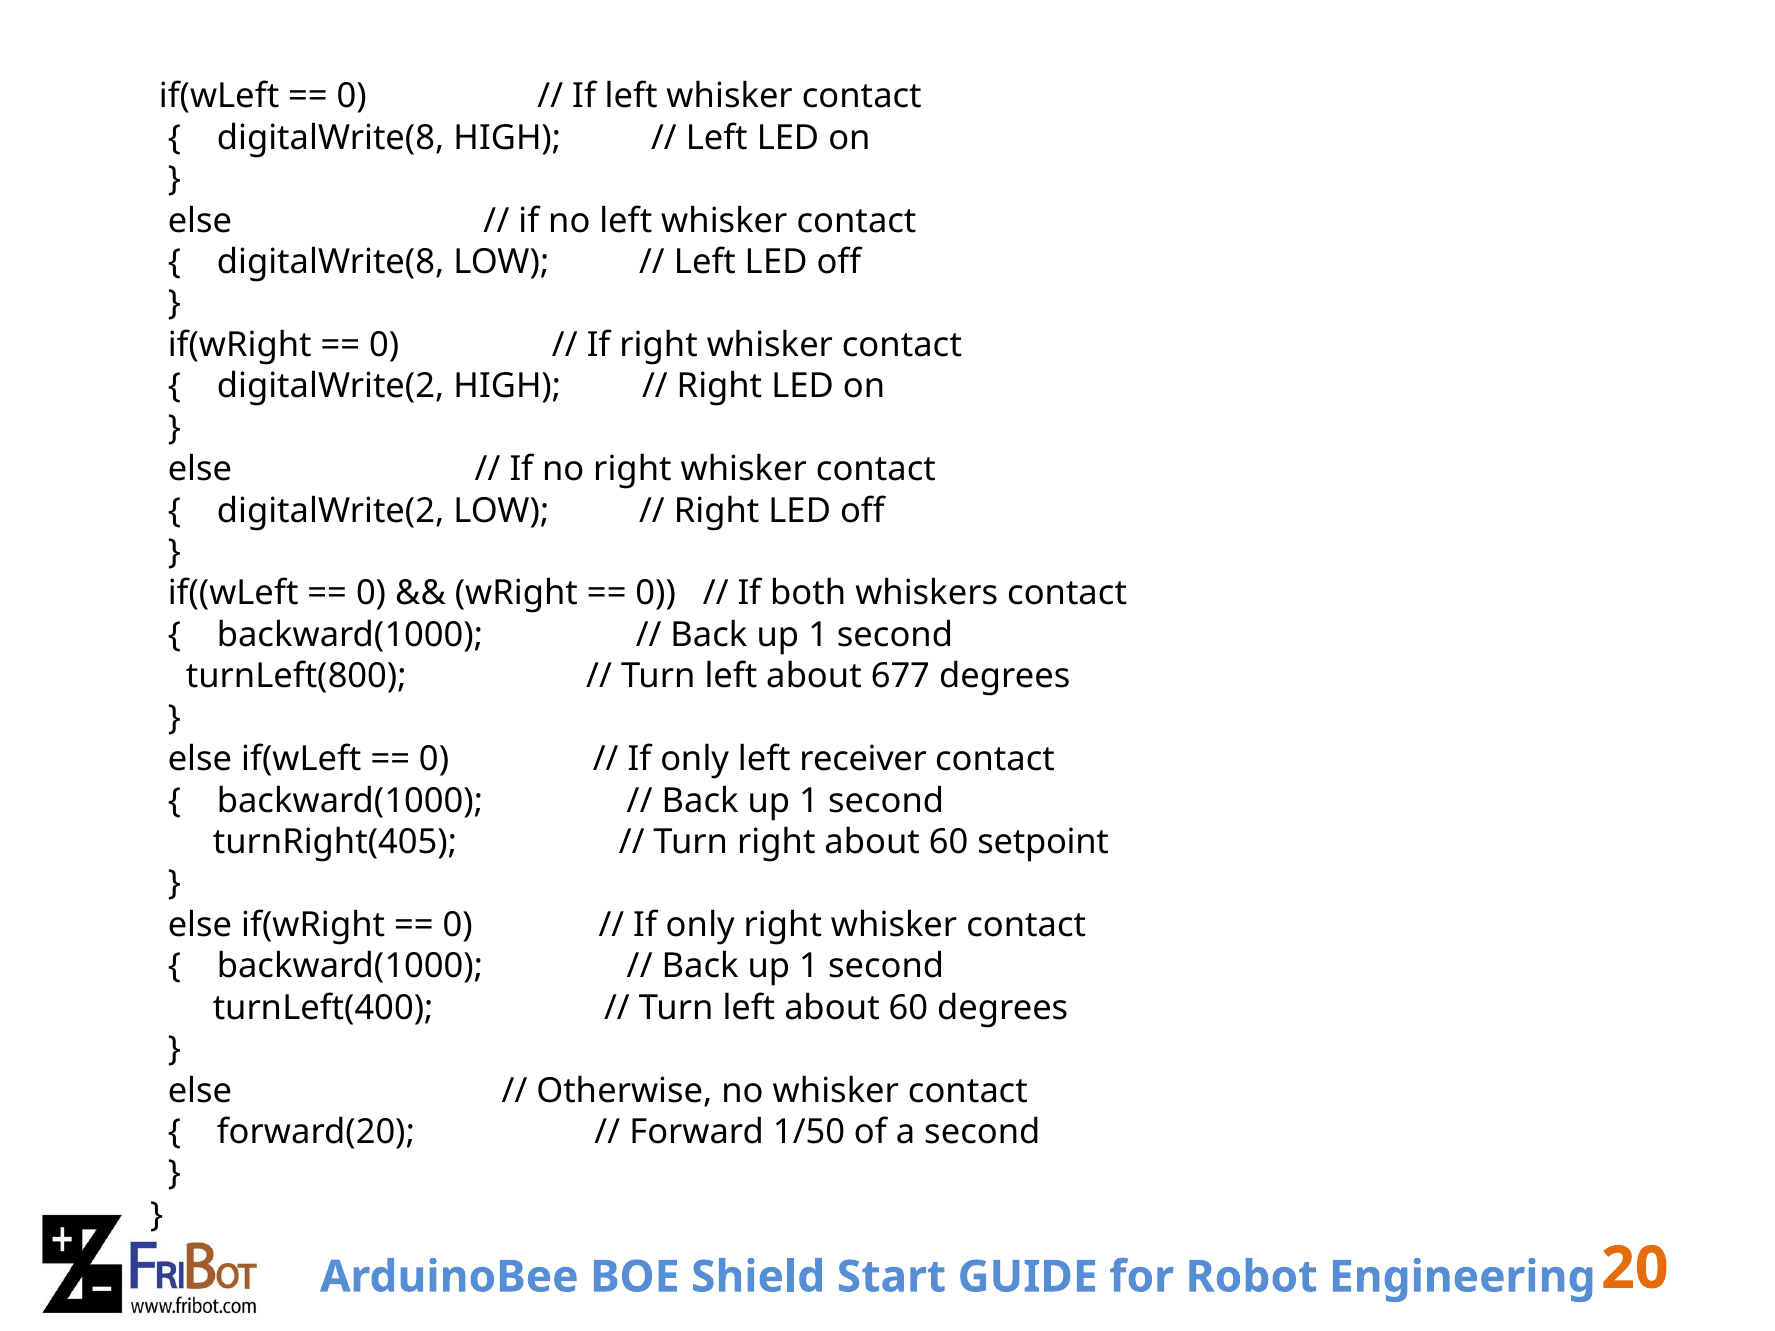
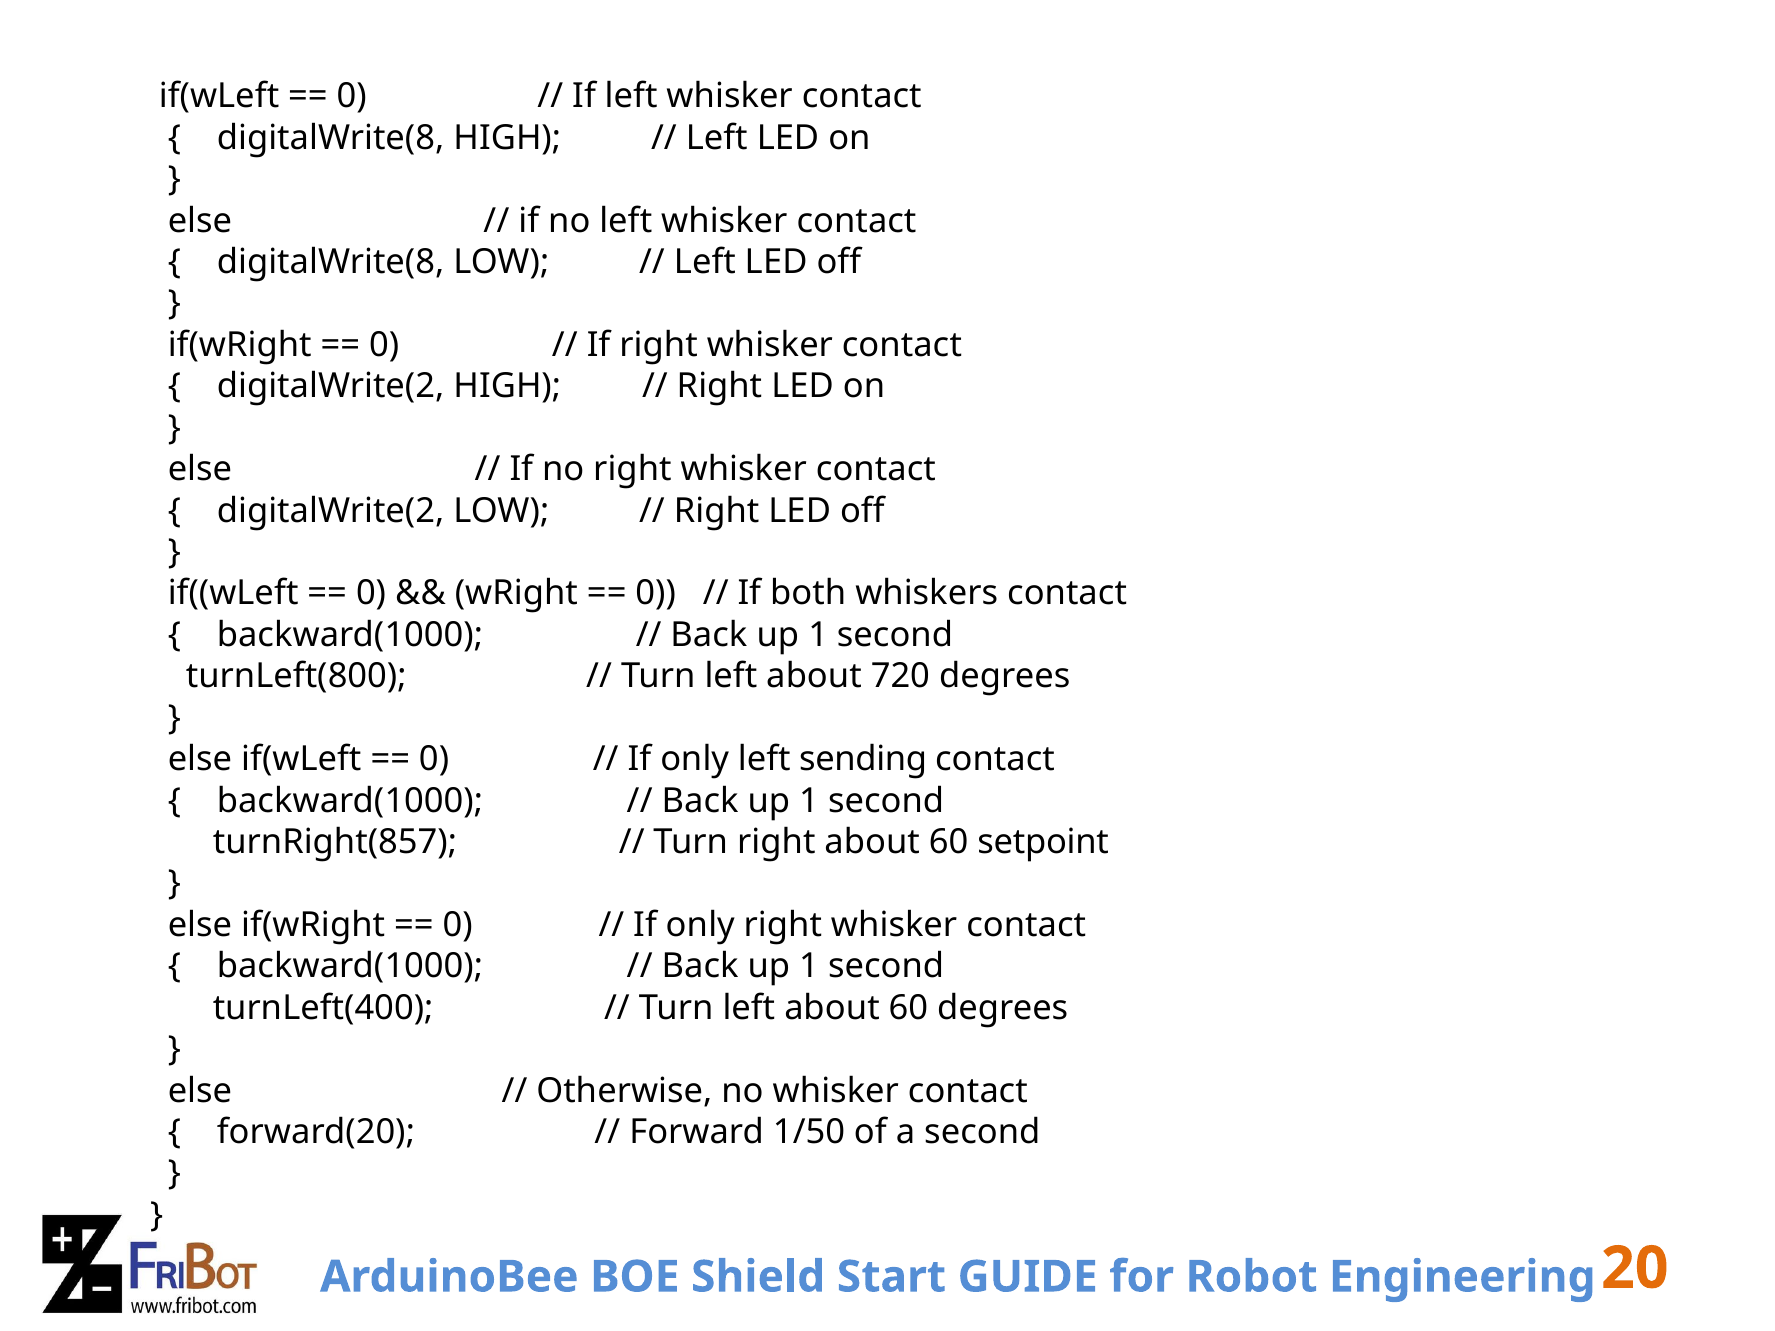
677: 677 -> 720 (900, 677)
receiver: receiver -> sending (863, 759)
turnRight(405: turnRight(405 -> turnRight(857 (335, 842)
